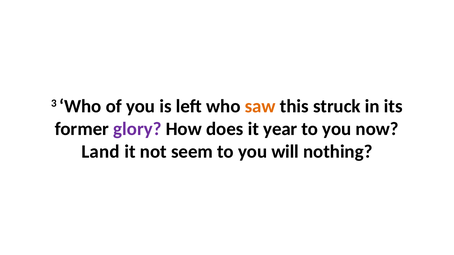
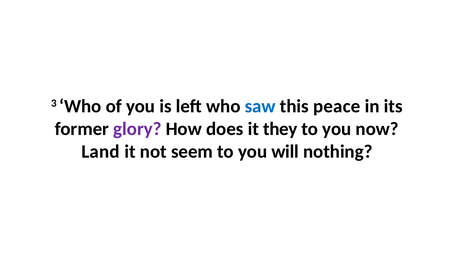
saw colour: orange -> blue (260, 106)
struck: struck -> peace (337, 106)
year: year -> they (280, 129)
